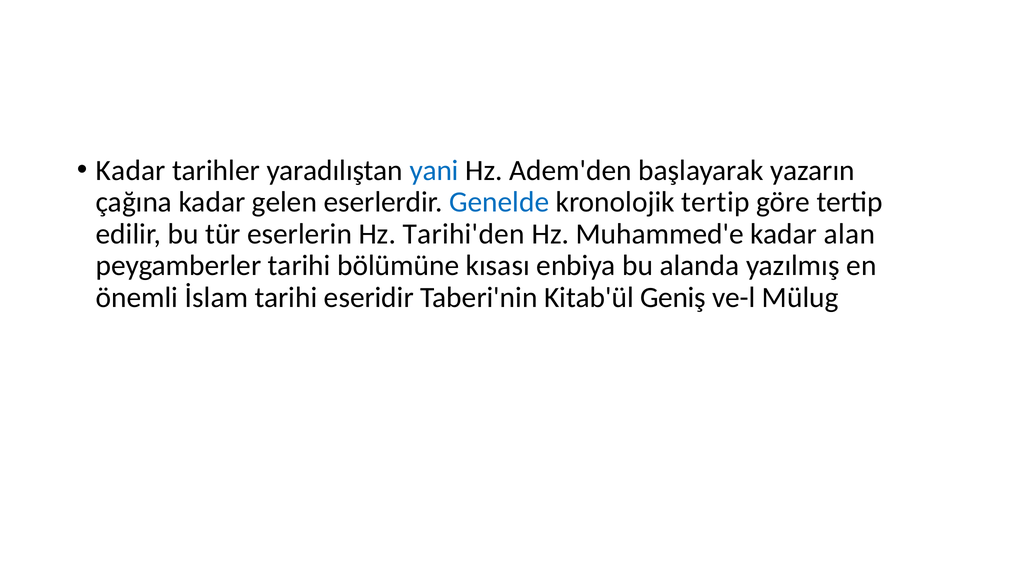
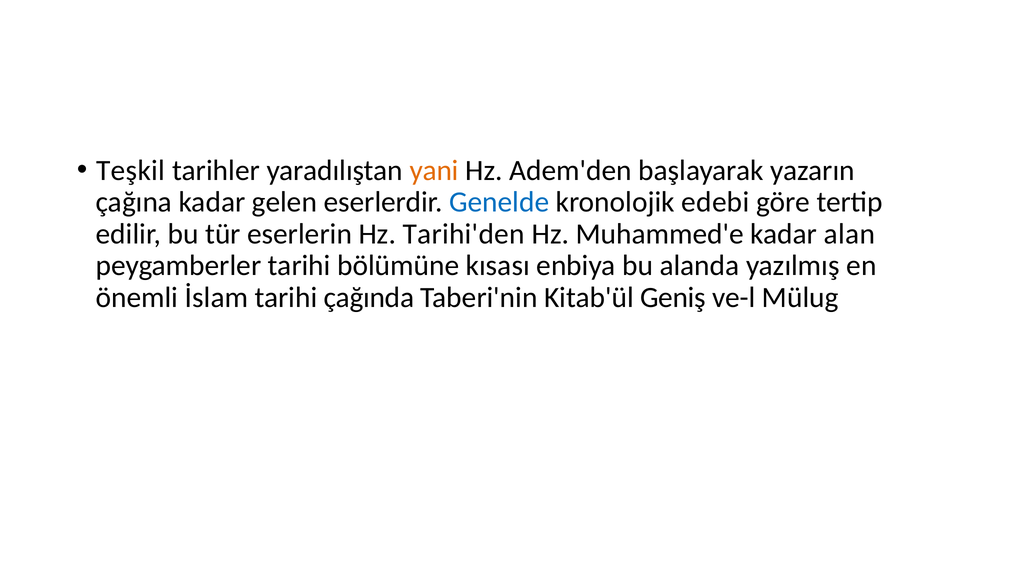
Kadar: Kadar -> Teşkil (131, 171)
yani colour: blue -> orange (434, 171)
kronolojik tertip: tertip -> edebi (715, 202)
eseridir: eseridir -> çağında (369, 298)
